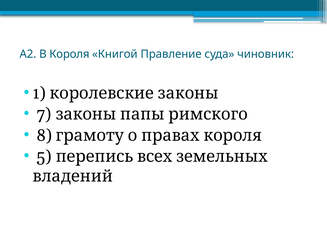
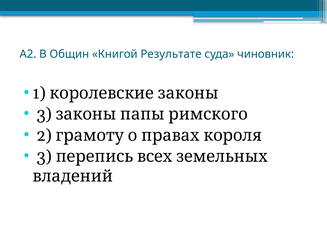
Короля: Короля -> Общин (69, 54)
Правление: Правление -> Результате (171, 54)
7: 7 -> 3 (44, 114)
8: 8 -> 2 (44, 135)
5: 5 -> 3 (44, 156)
